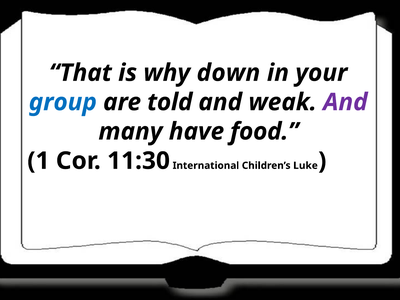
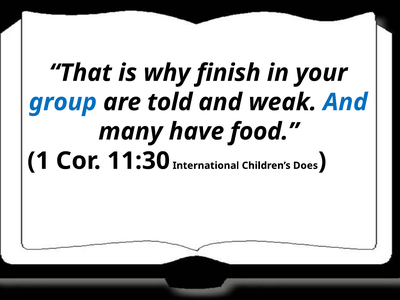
down: down -> finish (229, 73)
And colour: purple -> blue (345, 102)
Luke: Luke -> Does (306, 166)
